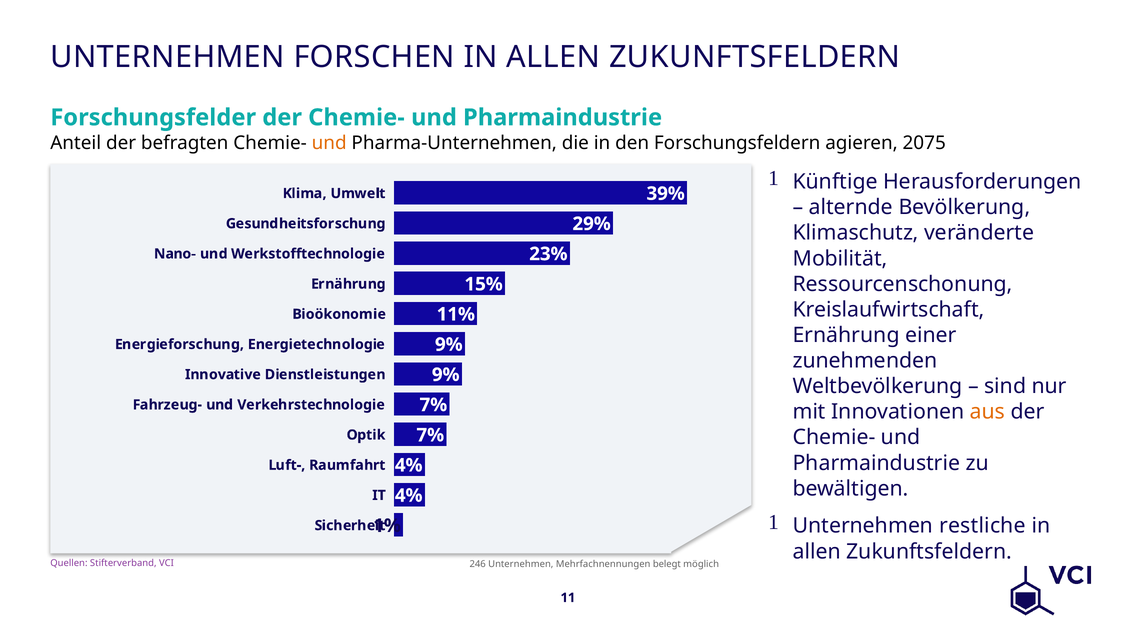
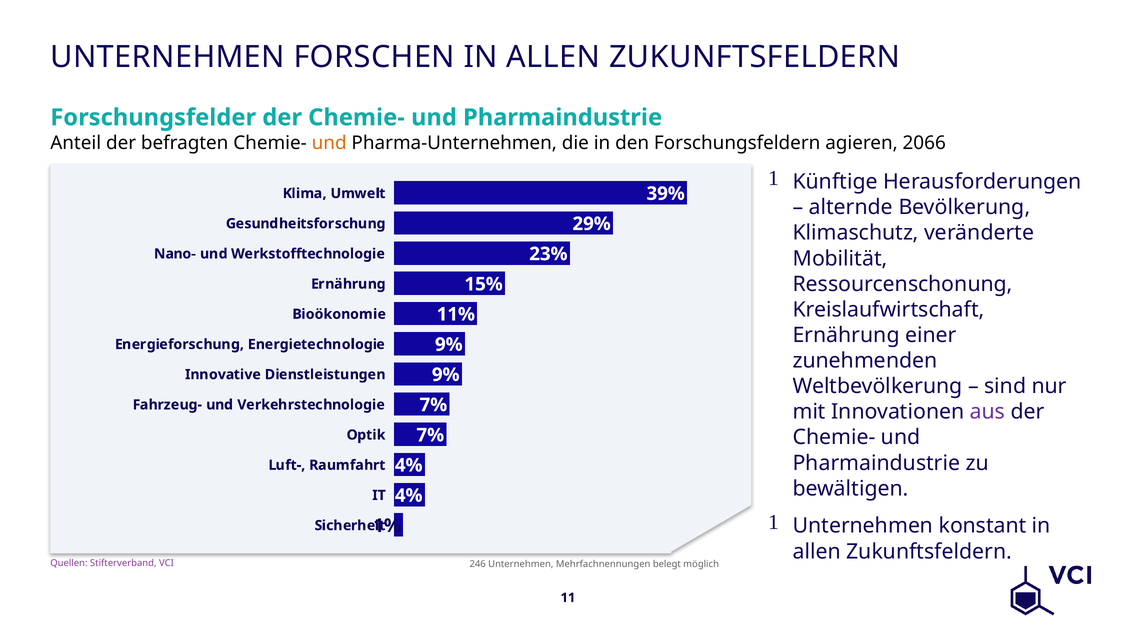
2075: 2075 -> 2066 (924, 143)
aus colour: orange -> purple (988, 412)
restliche: restliche -> konstant (983, 526)
